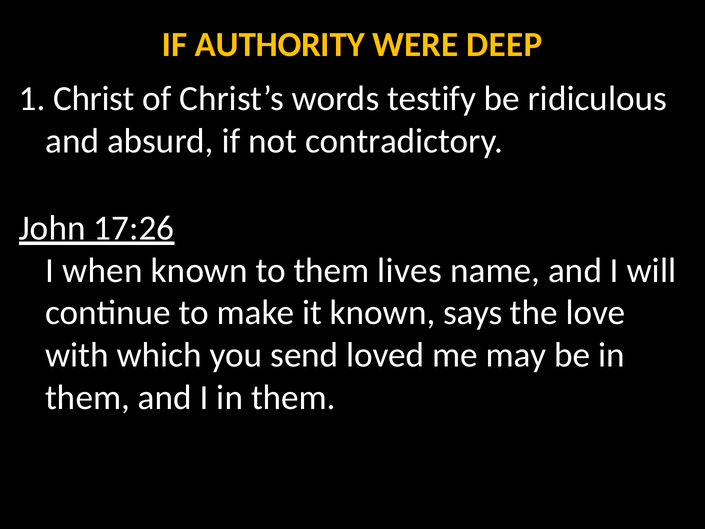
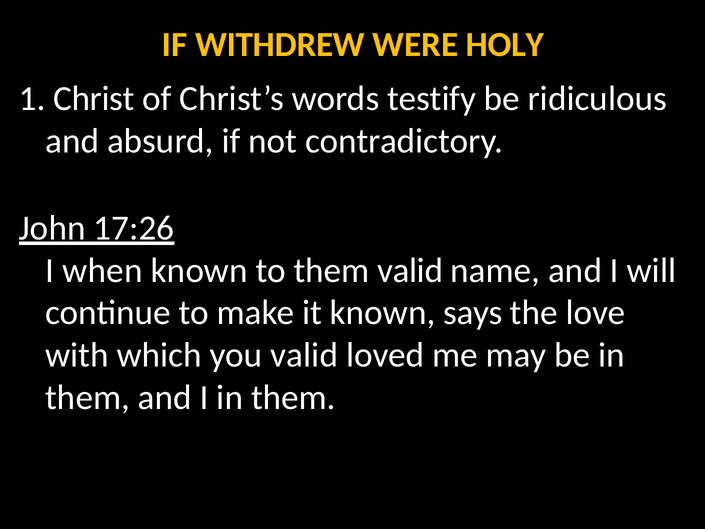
AUTHORITY: AUTHORITY -> WITHDREW (280, 45)
DEEP: DEEP -> HOLY (505, 45)
them lives: lives -> valid (410, 270)
you send: send -> valid (304, 355)
